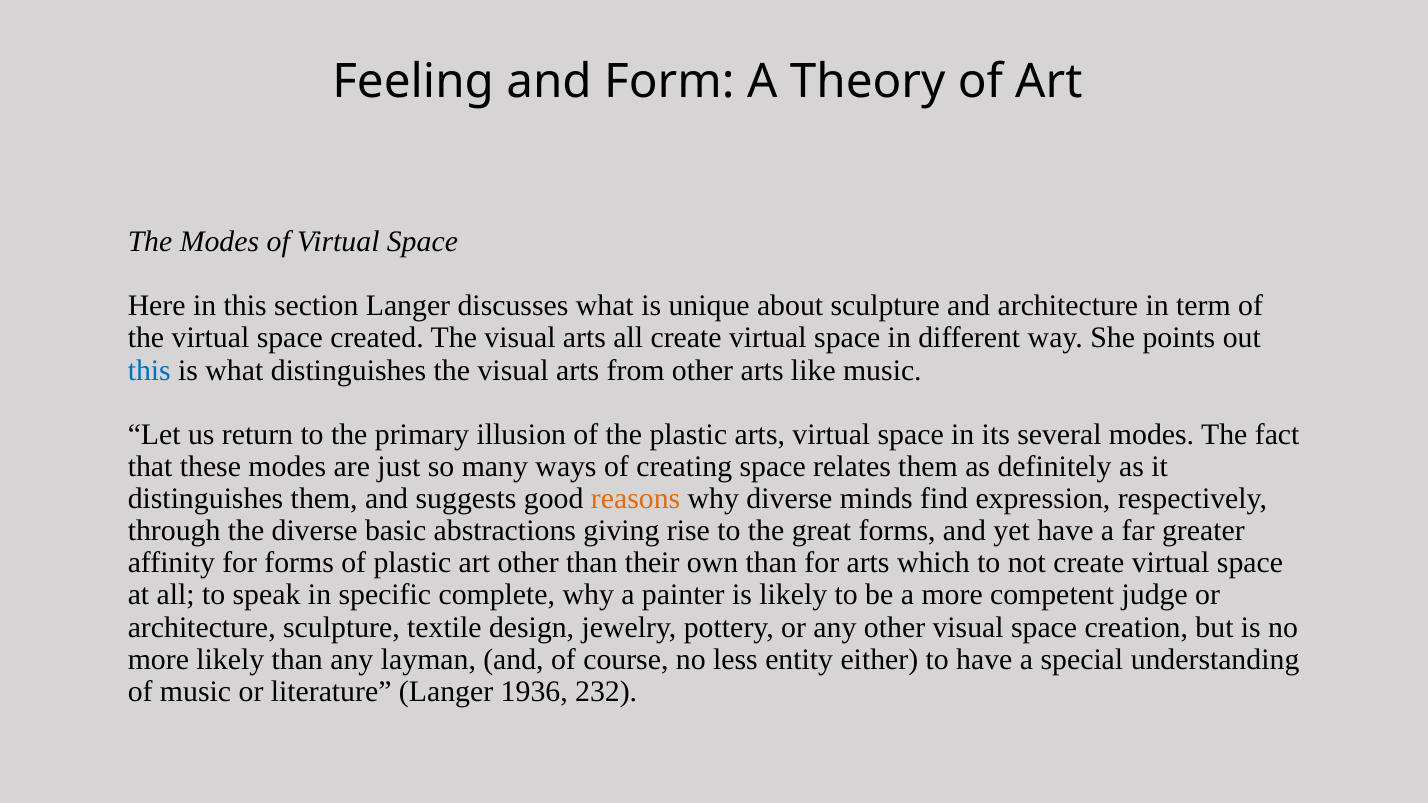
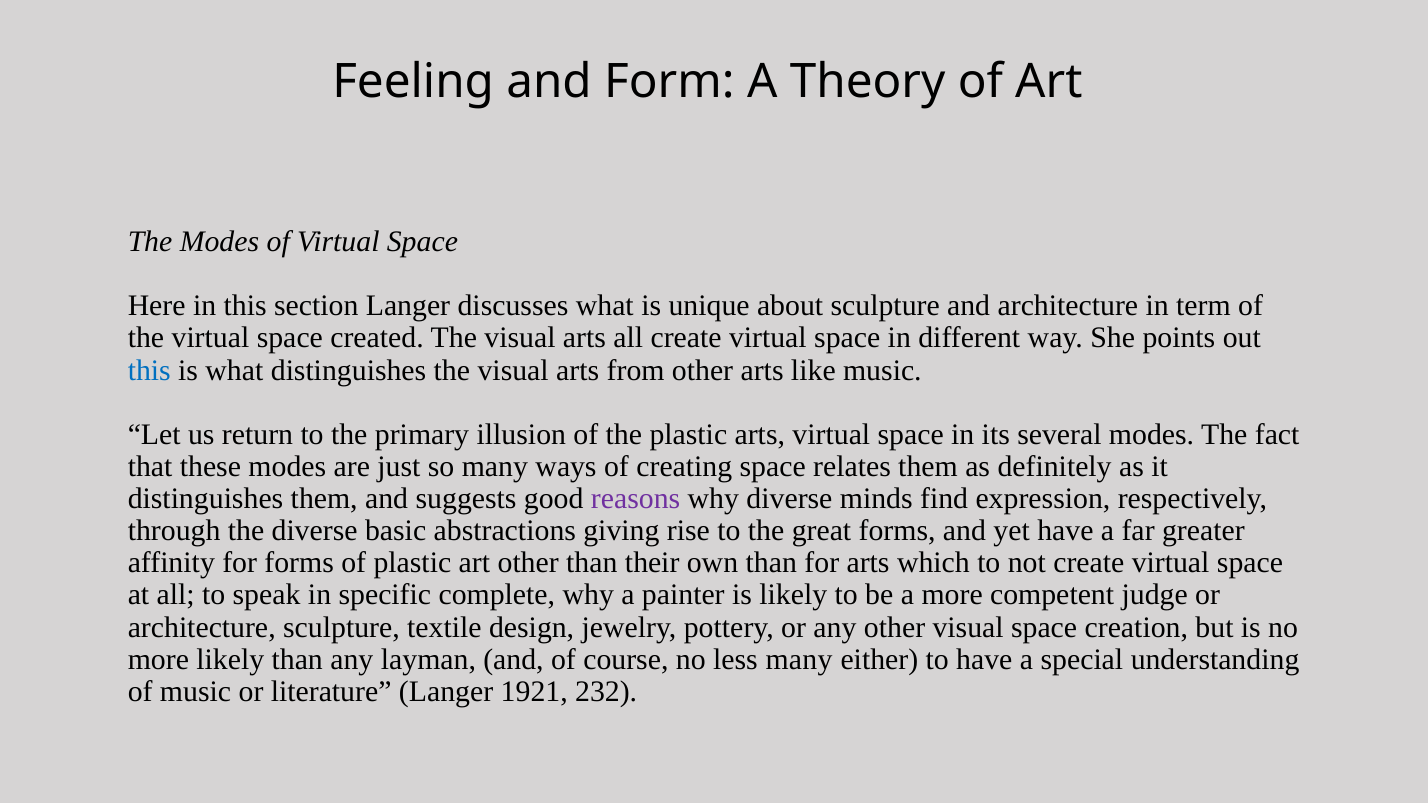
reasons colour: orange -> purple (636, 499)
less entity: entity -> many (799, 660)
1936: 1936 -> 1921 (534, 692)
